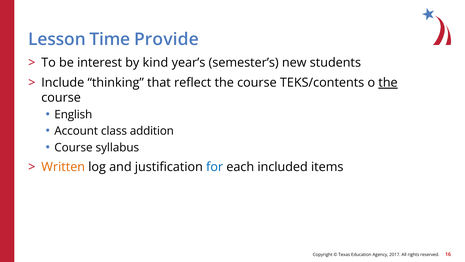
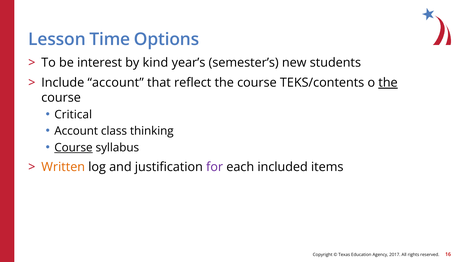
Provide: Provide -> Options (167, 39)
Include thinking: thinking -> account (116, 83)
English: English -> Critical (73, 115)
addition: addition -> thinking (152, 131)
Course underline: none -> present (74, 147)
for colour: blue -> purple (215, 167)
